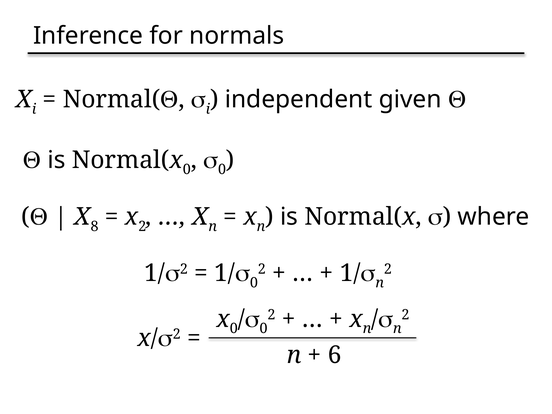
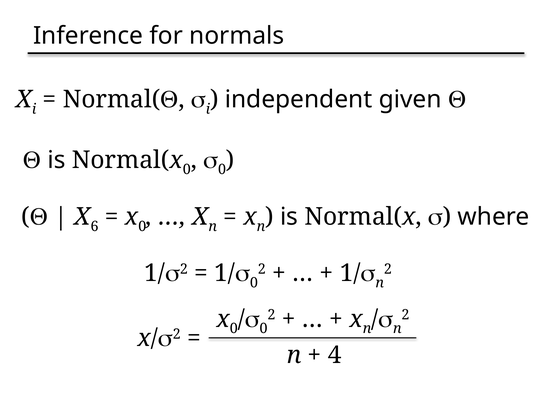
8: 8 -> 6 (94, 226)
2: 2 -> 0 (142, 226)
6: 6 -> 4 (335, 355)
